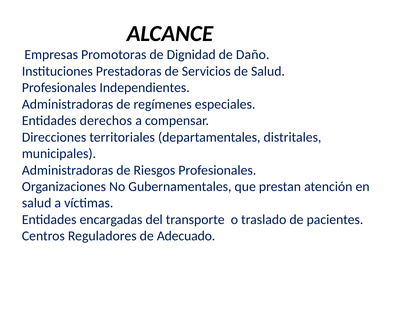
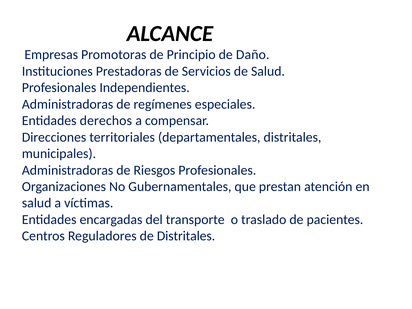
Dignidad: Dignidad -> Principio (191, 55)
de Adecuado: Adecuado -> Distritales (186, 236)
